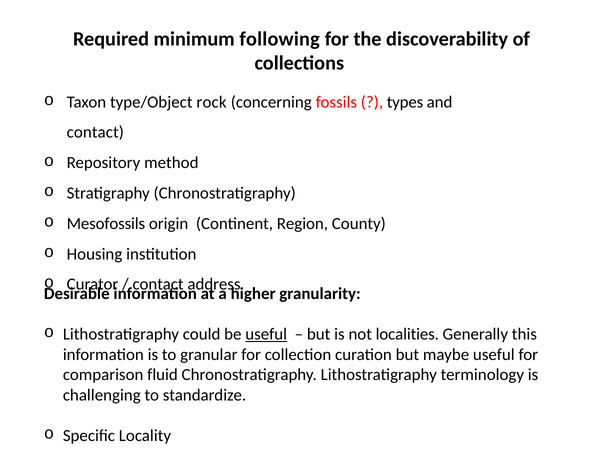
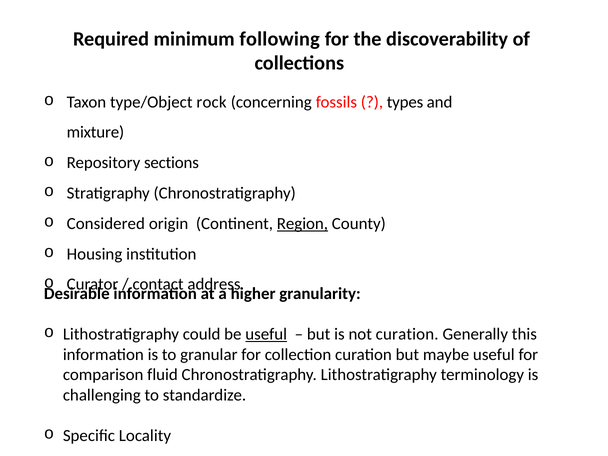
contact: contact -> mixture (95, 132)
method: method -> sections (171, 163)
Mesofossils: Mesofossils -> Considered (106, 224)
Region underline: none -> present (302, 224)
not localities: localities -> curation (407, 334)
